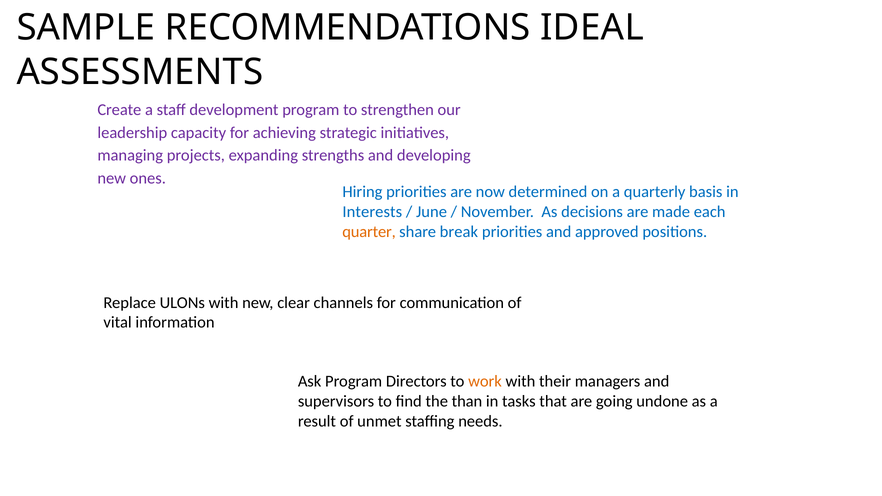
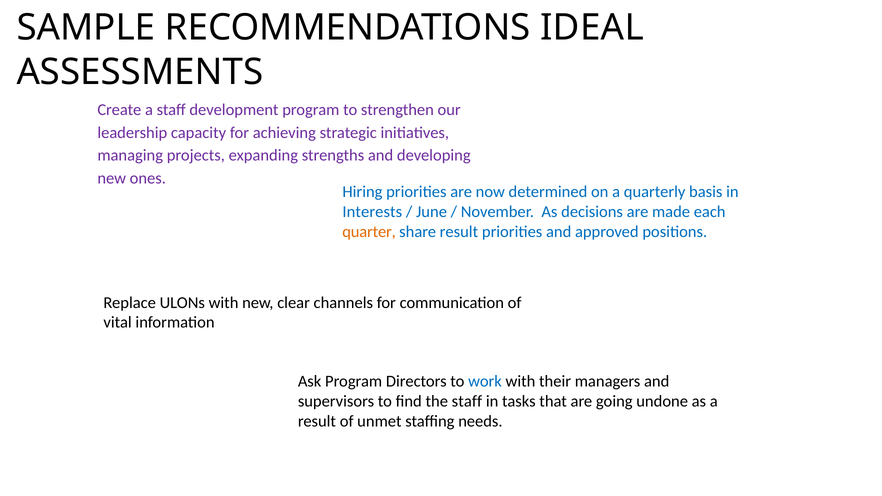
share break: break -> result (459, 232)
work colour: orange -> blue (485, 382)
the than: than -> staff (467, 401)
